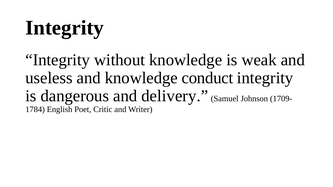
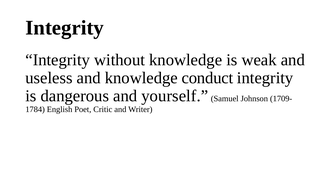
delivery: delivery -> yourself (175, 96)
